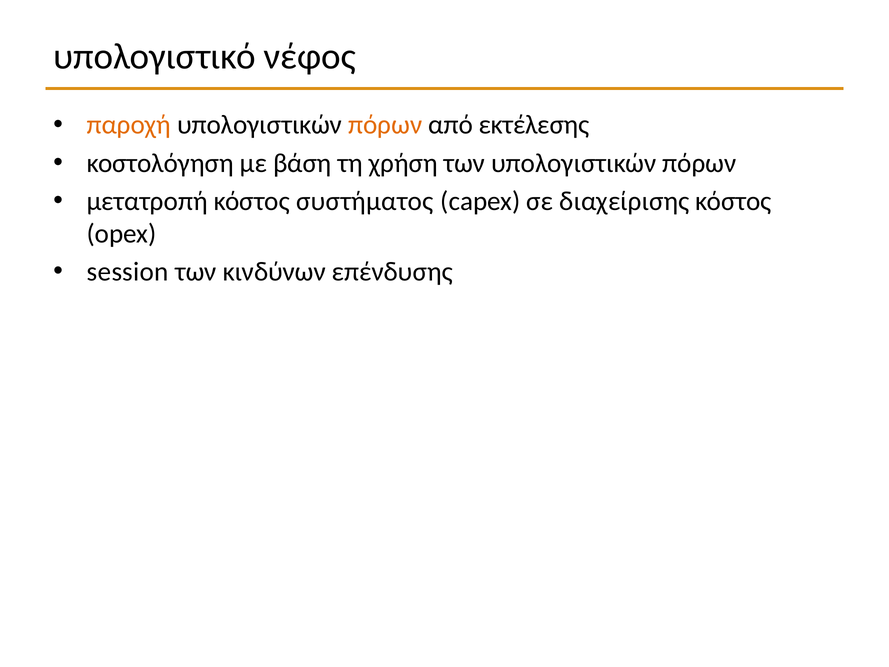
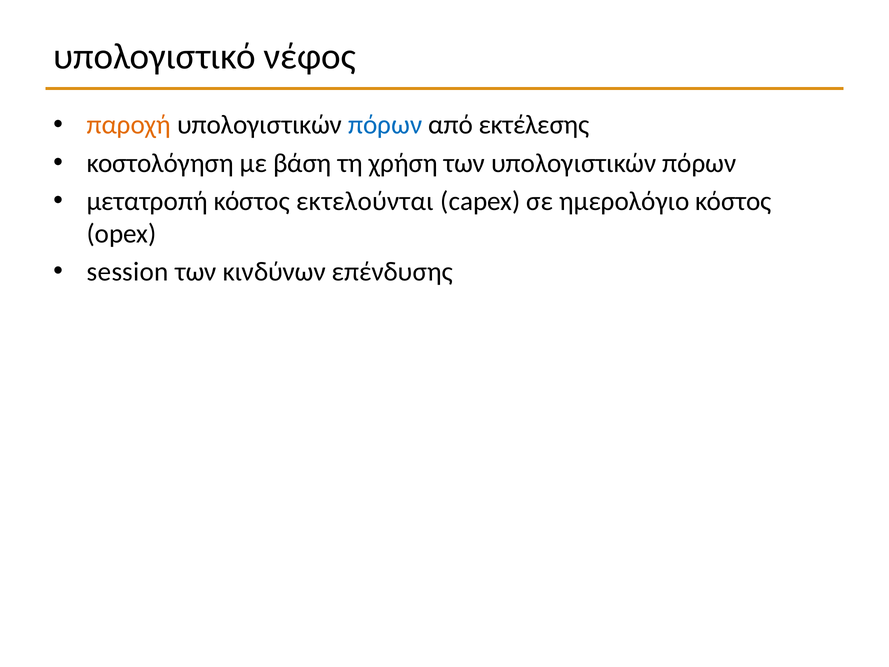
πόρων colour: orange -> blue (385, 125)
συστήματος: συστήματος -> εκτελούνται (365, 201)
διαχείρισης: διαχείρισης -> ημερολόγιο (624, 201)
